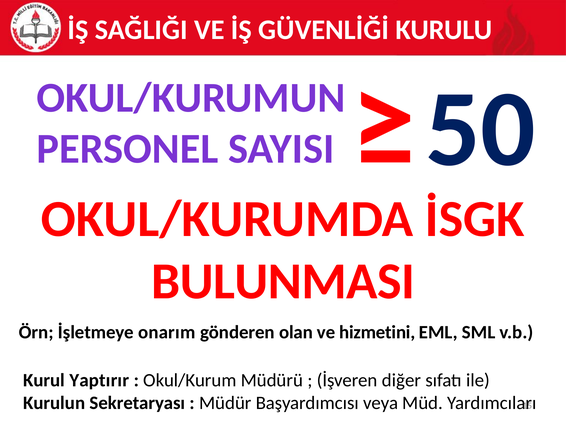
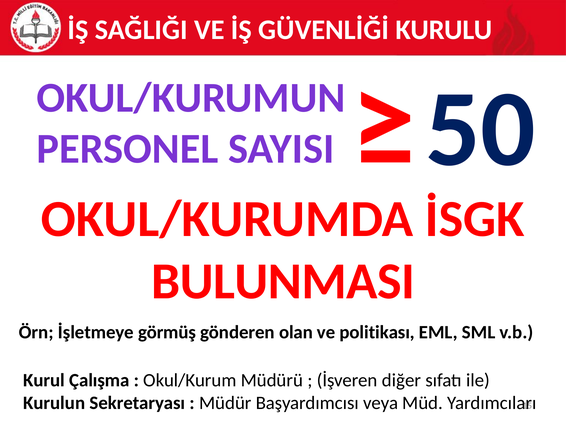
onarım: onarım -> görmüş (167, 332)
hizmetini: hizmetini -> politikası (377, 332)
Yaptırır: Yaptırır -> Çalışma (99, 380)
